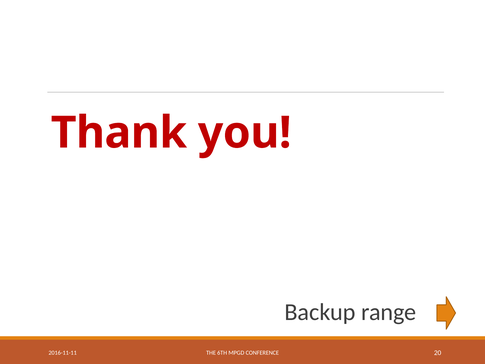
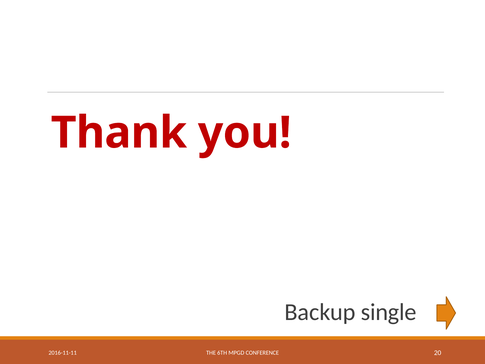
range: range -> single (389, 312)
